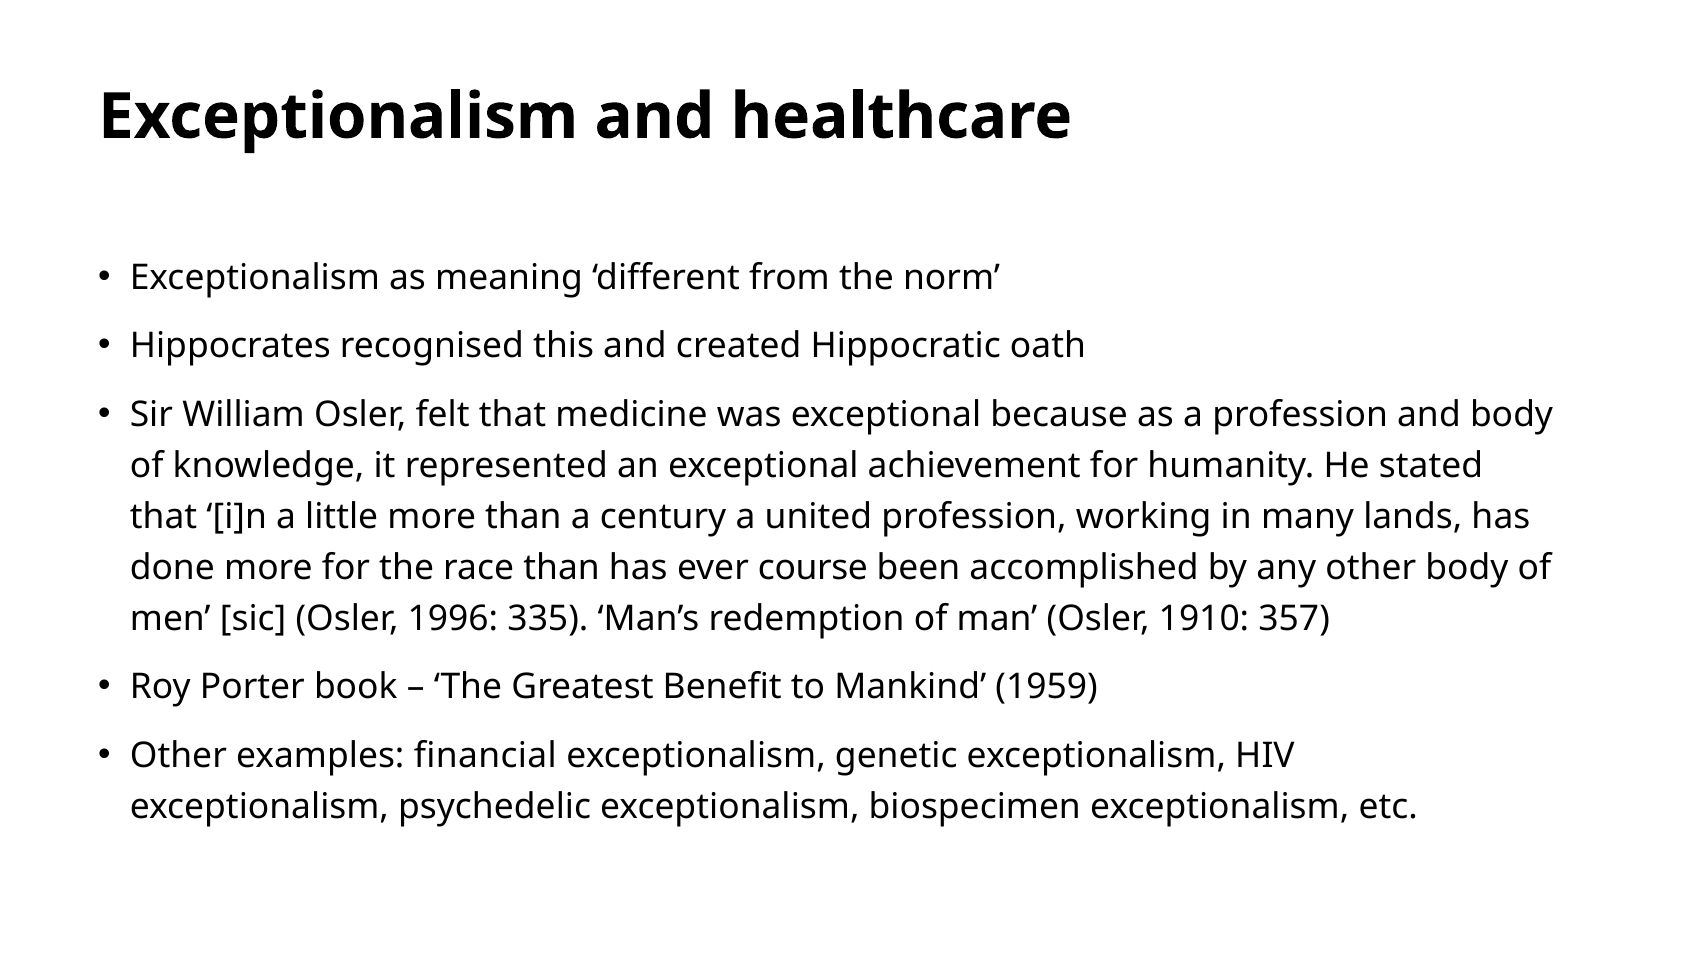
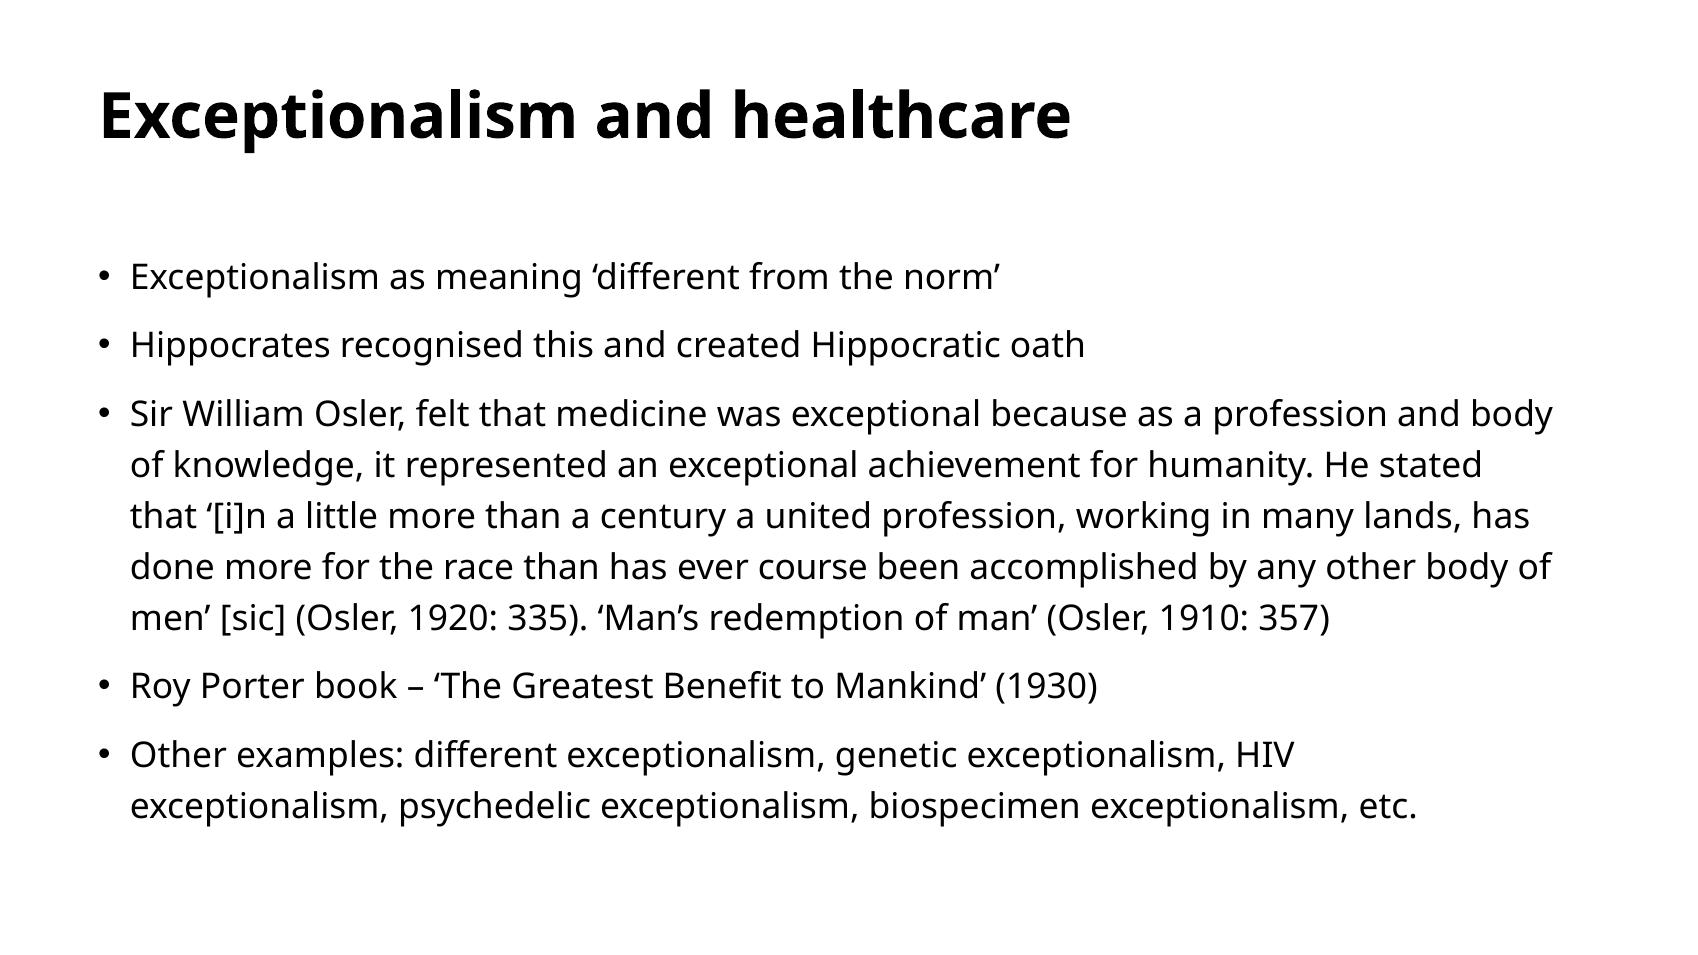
1996: 1996 -> 1920 (453, 618)
1959: 1959 -> 1930 (1047, 687)
examples financial: financial -> different (486, 756)
